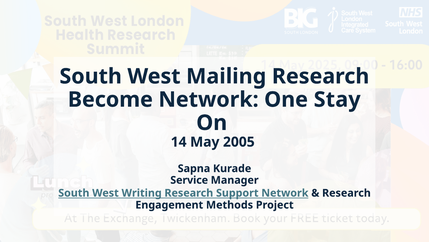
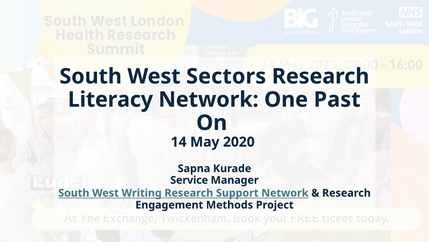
Mailing: Mailing -> Sectors (226, 76)
Become: Become -> Literacy (110, 99)
Stay: Stay -> Past (337, 99)
2005: 2005 -> 2020 (239, 142)
